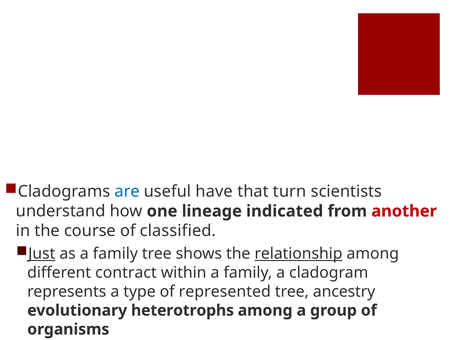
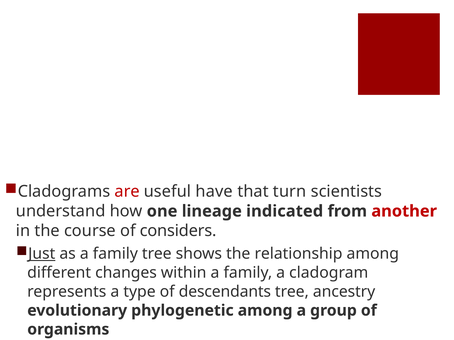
are colour: blue -> red (127, 192)
classified: classified -> considers (178, 231)
relationship underline: present -> none (298, 254)
contract: contract -> changes (126, 273)
represented: represented -> descendants (225, 292)
heterotrophs: heterotrophs -> phylogenetic (182, 311)
